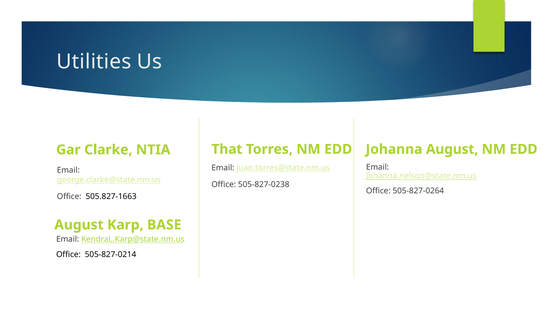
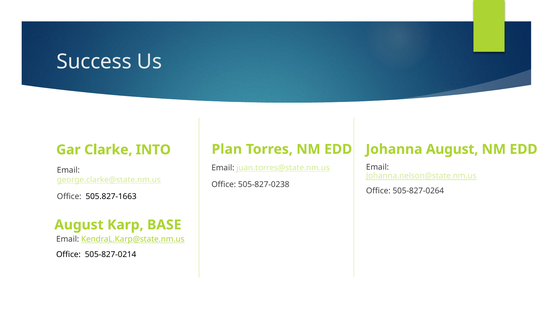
Utilities: Utilities -> Success (94, 62)
That: That -> Plan (227, 149)
NTIA: NTIA -> INTO (153, 150)
